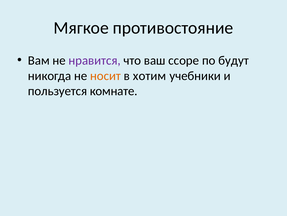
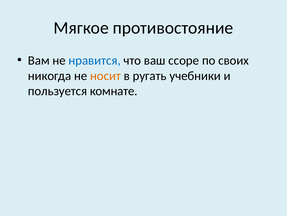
нравится colour: purple -> blue (95, 60)
будут: будут -> своих (234, 60)
хотим: хотим -> ругать (150, 76)
